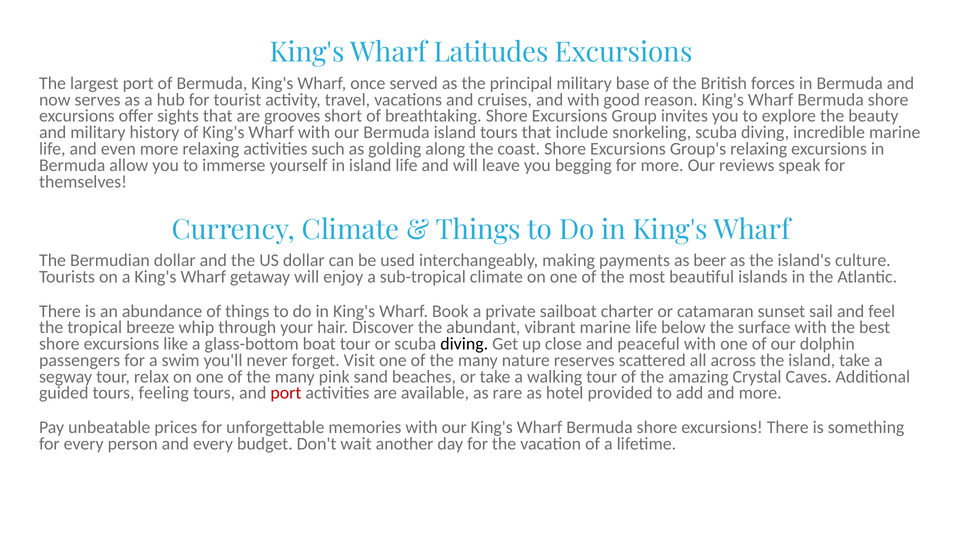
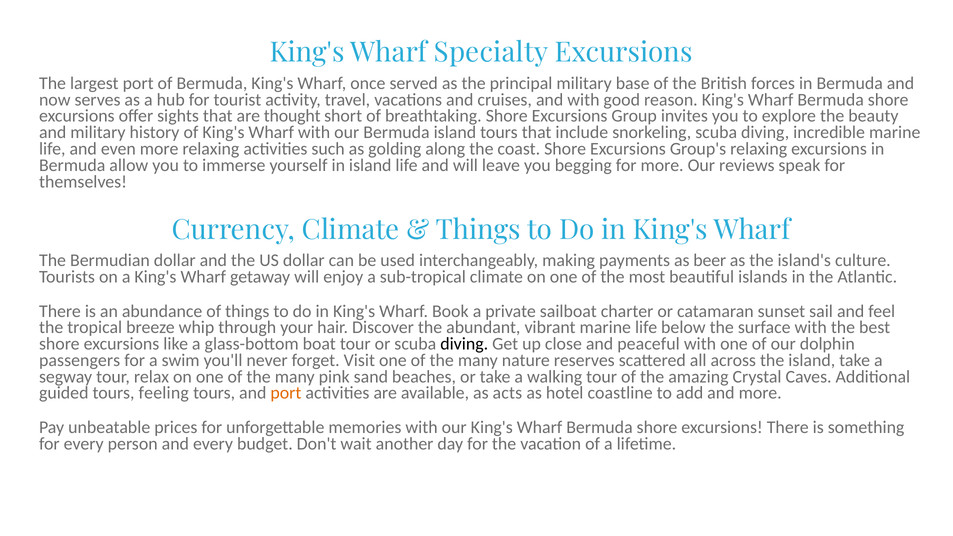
Latitudes: Latitudes -> Specialty (491, 53)
grooves: grooves -> thought (292, 116)
port colour: red -> orange (286, 393)
rare: rare -> acts (507, 393)
provided: provided -> coastline (620, 393)
